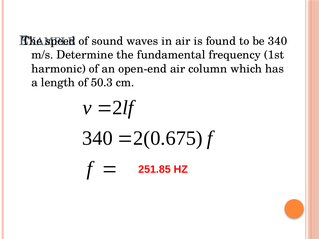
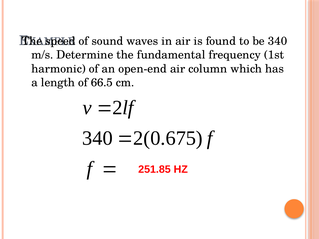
50.3: 50.3 -> 66.5 (102, 83)
